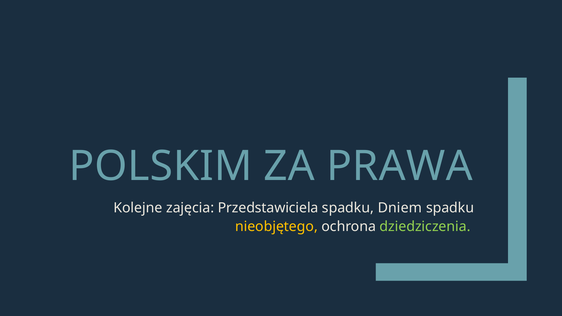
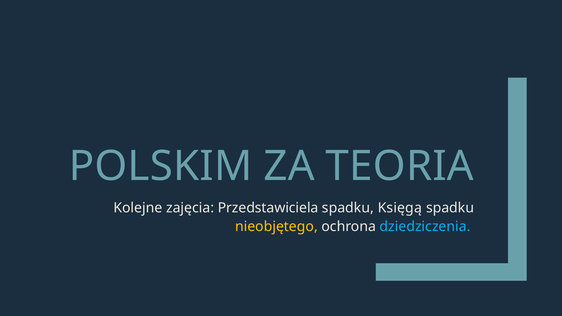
PRAWA: PRAWA -> TEORIA (400, 166)
Dniem: Dniem -> Księgą (400, 208)
dziedziczenia colour: light green -> light blue (425, 227)
